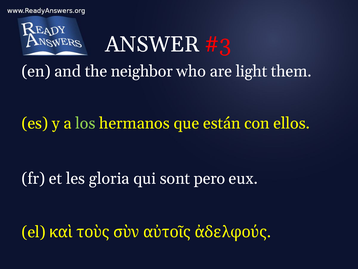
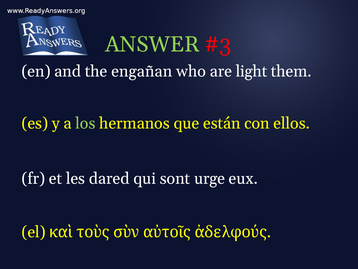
ANSWER colour: white -> light green (152, 44)
neighbor: neighbor -> engañan (142, 71)
gloria: gloria -> dared (109, 178)
pero: pero -> urge (210, 178)
